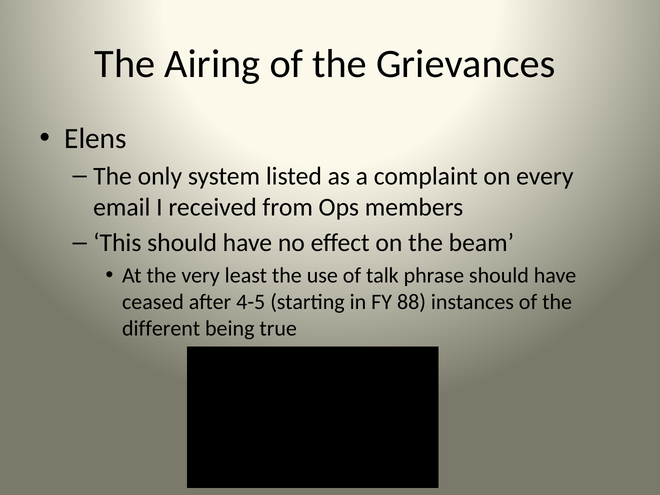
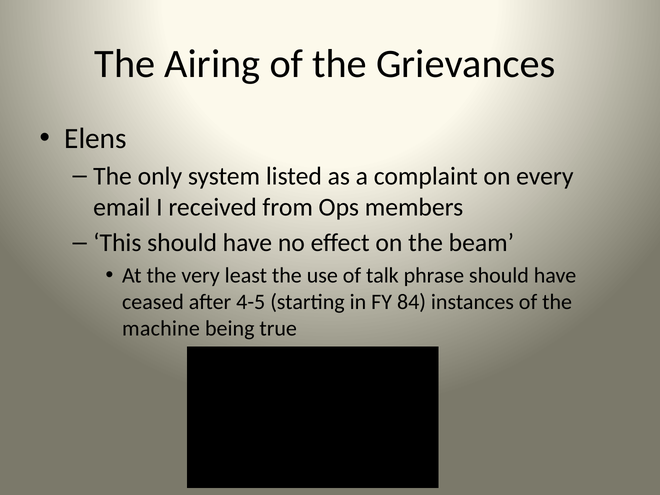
88: 88 -> 84 (412, 302)
different: different -> machine (161, 328)
